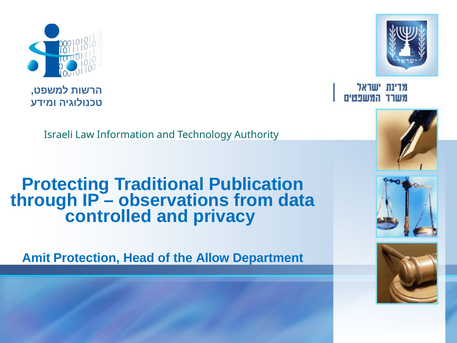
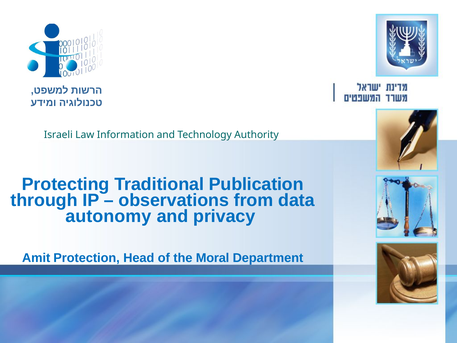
controlled: controlled -> autonomy (108, 216)
Allow: Allow -> Moral (213, 258)
